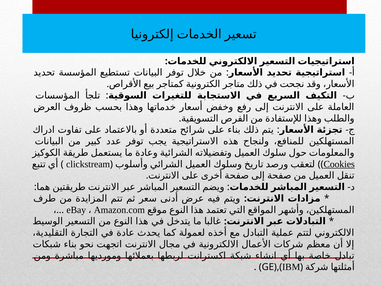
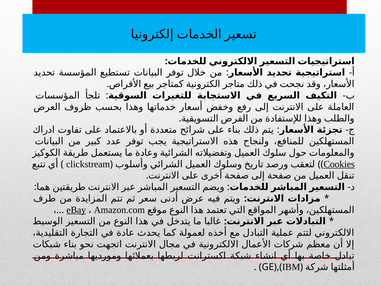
eBay underline: none -> present (76, 210)
